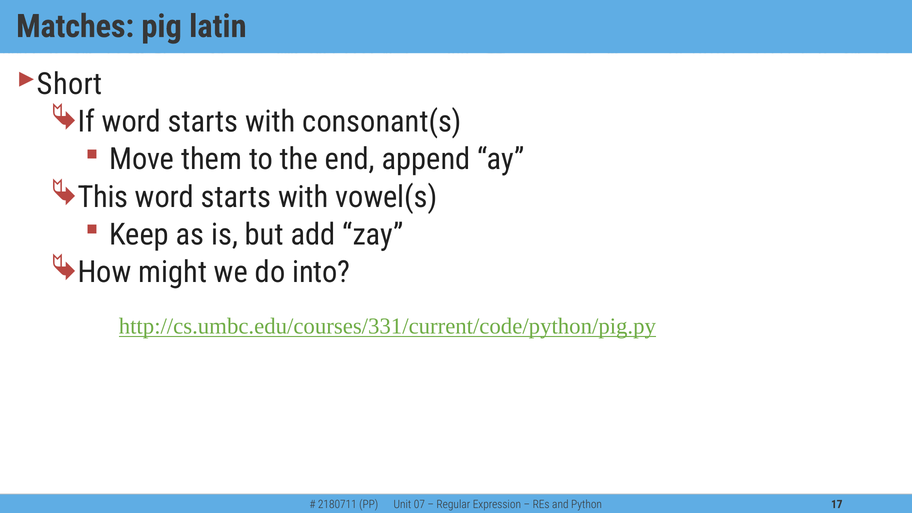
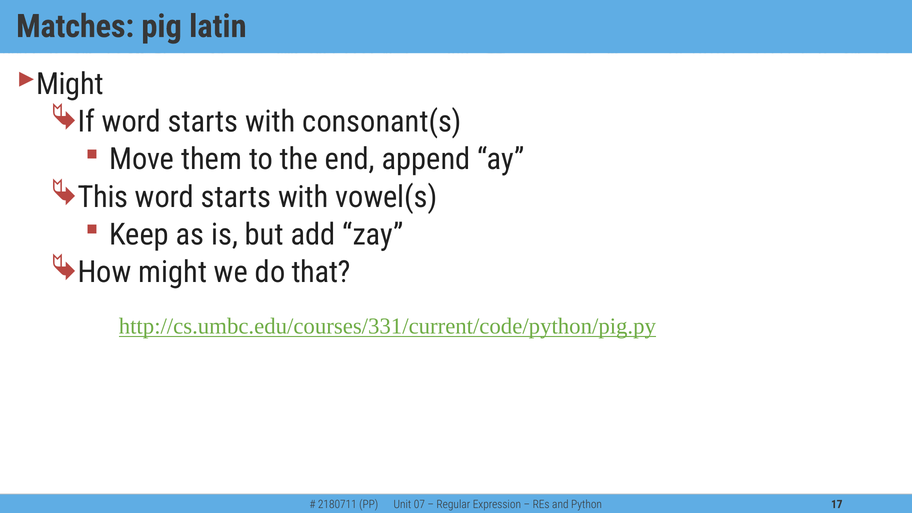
Short: Short -> Might (70, 84)
into: into -> that (321, 272)
